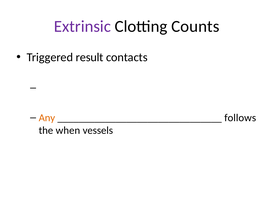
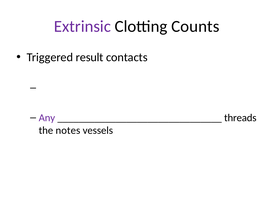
Any colour: orange -> purple (47, 118)
follows: follows -> threads (240, 118)
when: when -> notes (68, 131)
